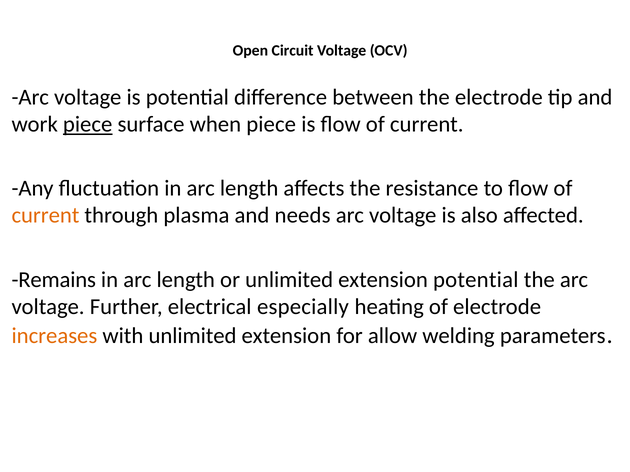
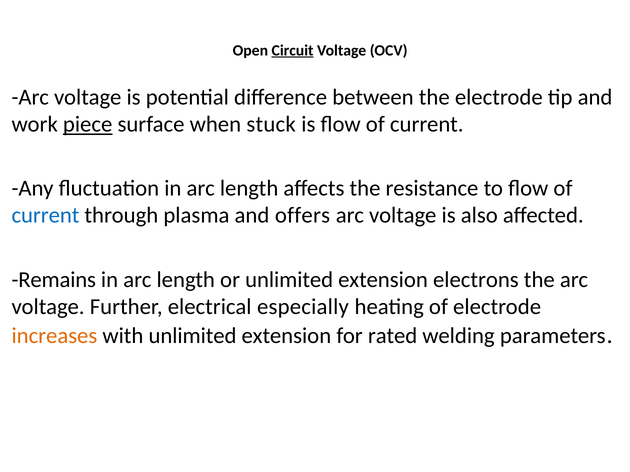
Circuit underline: none -> present (293, 50)
when piece: piece -> stuck (271, 125)
current colour: orange -> blue (45, 216)
needs: needs -> offers (302, 216)
extension potential: potential -> electrons (476, 280)
allow: allow -> rated (393, 336)
